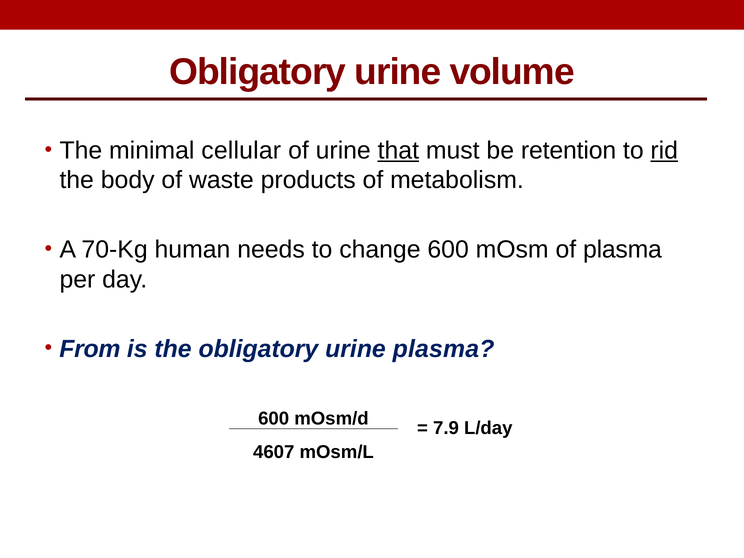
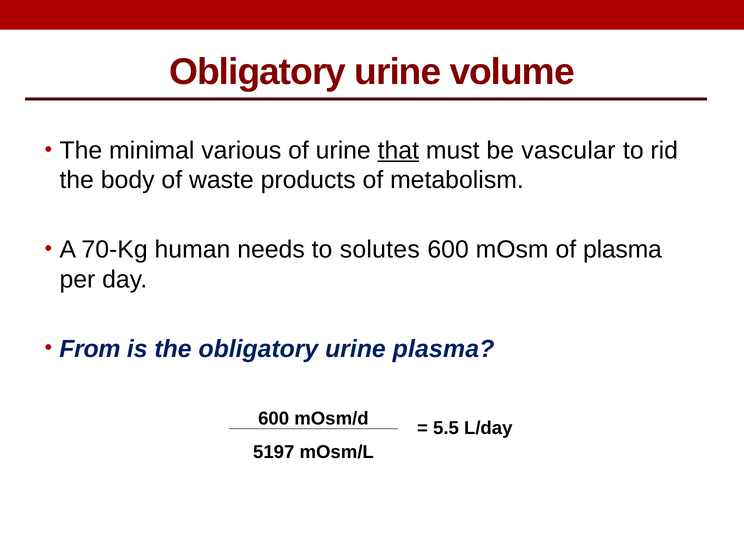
cellular: cellular -> various (241, 151)
retention: retention -> vascular (568, 151)
rid underline: present -> none (664, 151)
change: change -> solutes (380, 250)
7.9: 7.9 -> 5.5 (446, 428)
4607: 4607 -> 5197 (274, 452)
